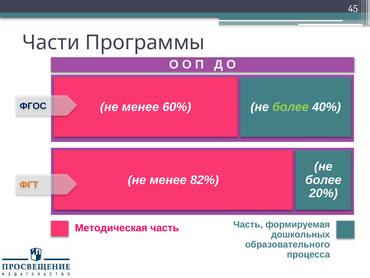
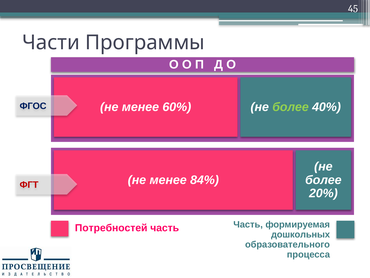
82%: 82% -> 84% (205, 180)
ФГТ colour: orange -> red (29, 185)
Методическая: Методическая -> Потребностей (111, 228)
